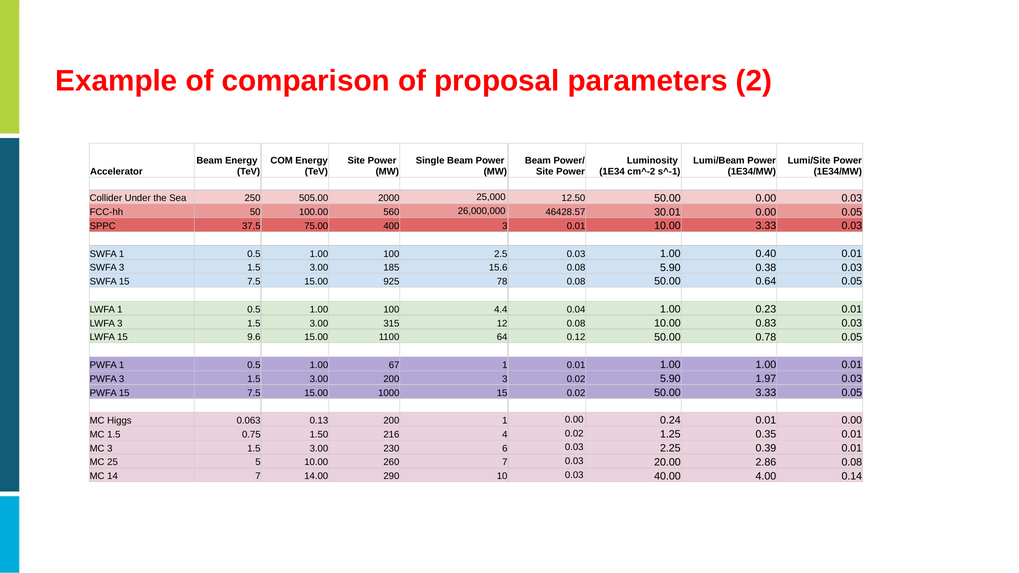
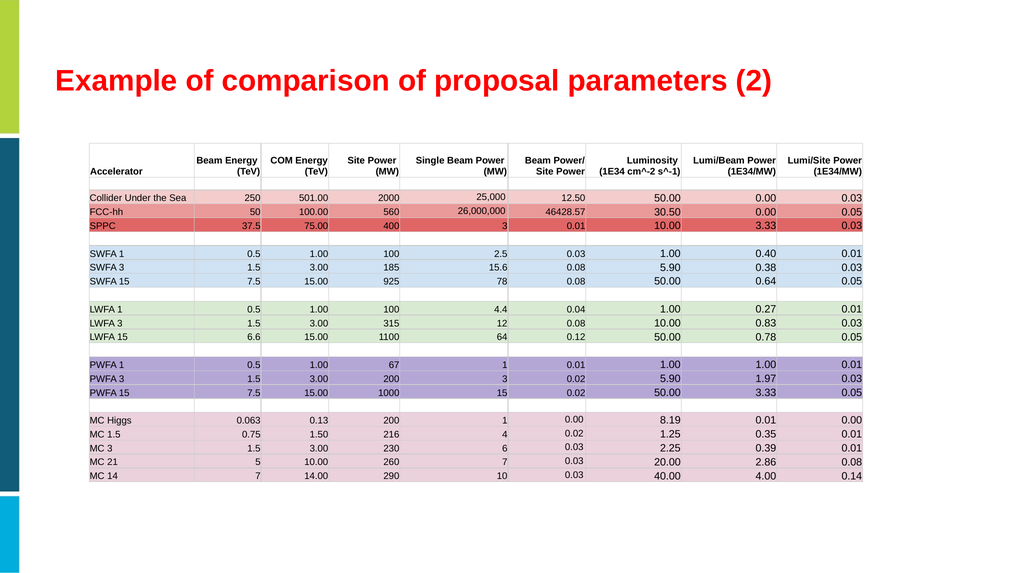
505.00: 505.00 -> 501.00 (314, 198)
30.01: 30.01 -> 30.50 (667, 212)
0.23: 0.23 -> 0.27 (766, 309)
9.6: 9.6 -> 6.6 (254, 337)
0.24: 0.24 -> 8.19 (670, 421)
25: 25 -> 21 (113, 462)
